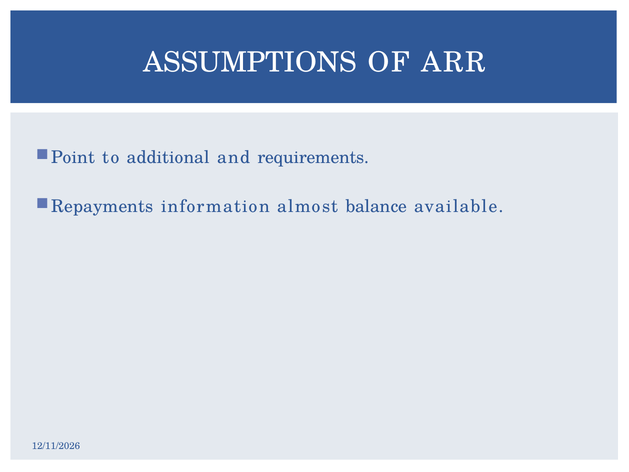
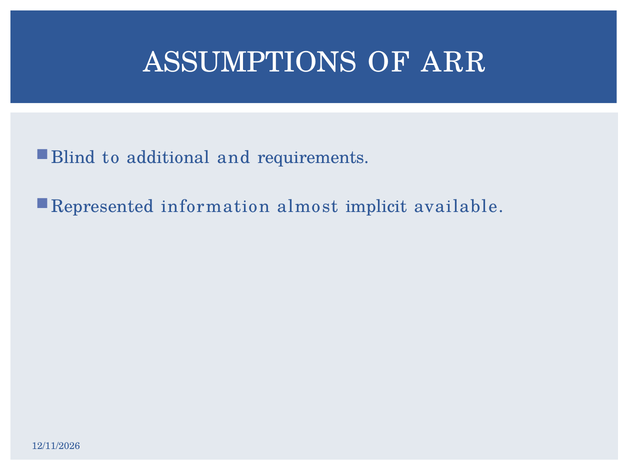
Point: Point -> Blind (73, 158)
Repayments: Repayments -> Represented (102, 207)
balance: balance -> implicit (376, 207)
